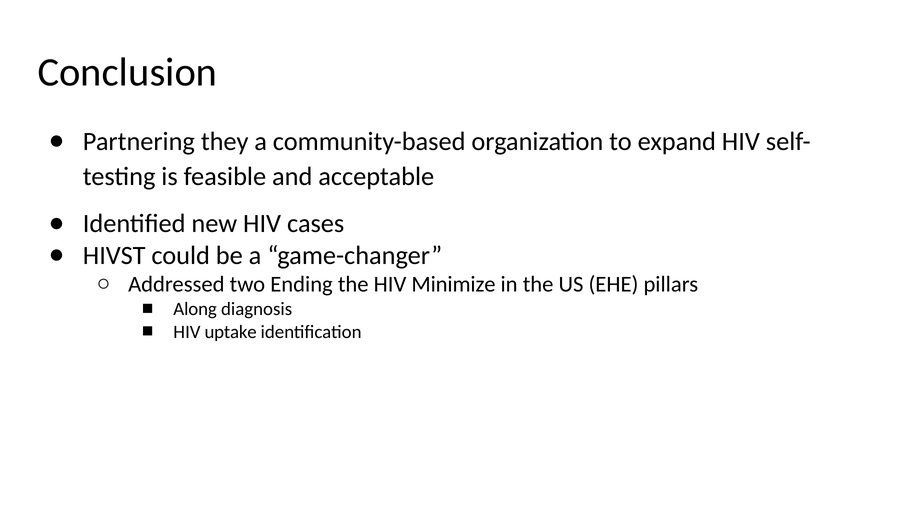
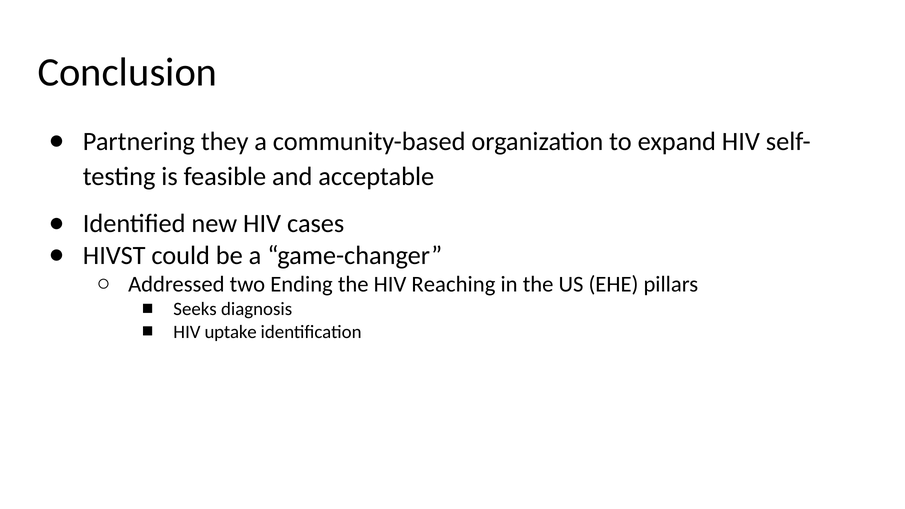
Minimize: Minimize -> Reaching (453, 285)
Along: Along -> Seeks (195, 309)
